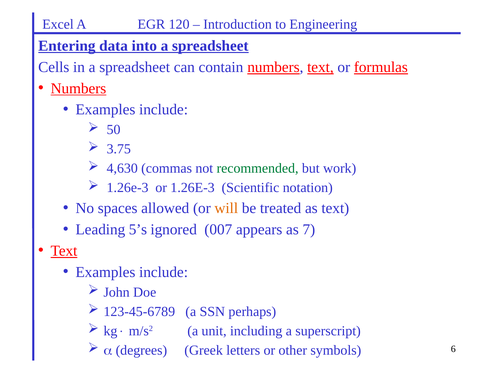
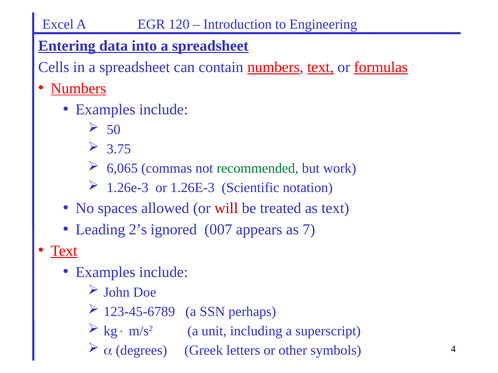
4,630: 4,630 -> 6,065 (122, 169)
will colour: orange -> red (226, 209)
5’s: 5’s -> 2’s (138, 230)
6: 6 -> 4 (453, 349)
